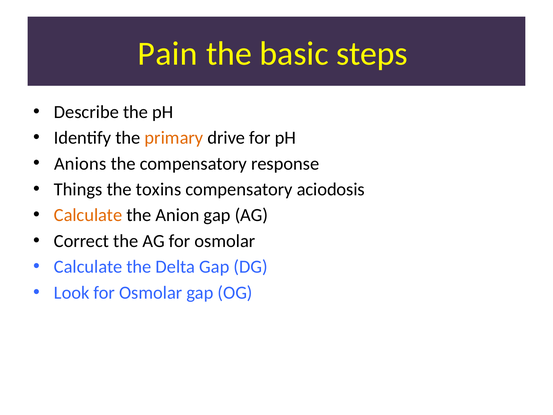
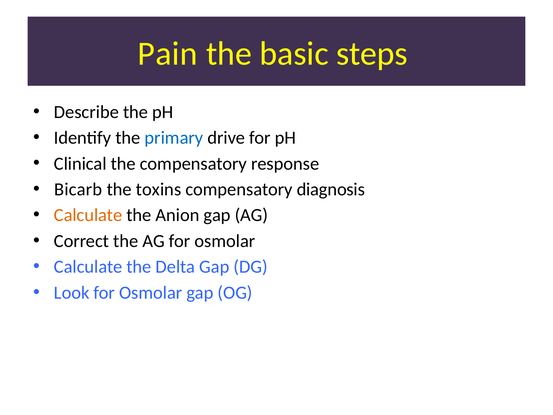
primary colour: orange -> blue (174, 138)
Anions: Anions -> Clinical (80, 163)
Things: Things -> Bicarb (78, 189)
aciodosis: aciodosis -> diagnosis (331, 189)
